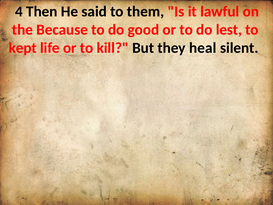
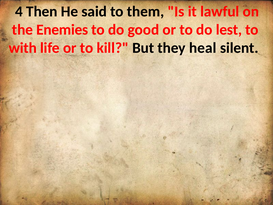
Because: Because -> Enemies (62, 30)
kept: kept -> with (23, 48)
